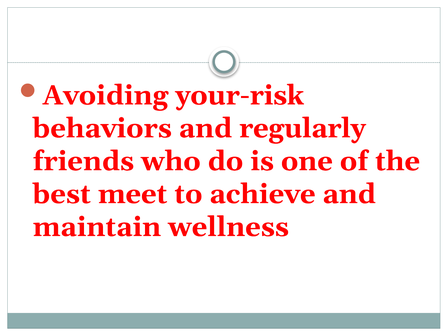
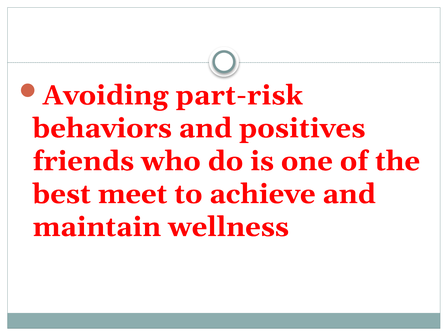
your-risk: your-risk -> part-risk (239, 95)
regularly: regularly -> positives (302, 128)
